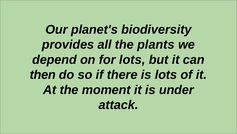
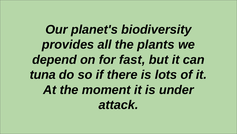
for lots: lots -> fast (132, 59)
then: then -> tuna (43, 74)
